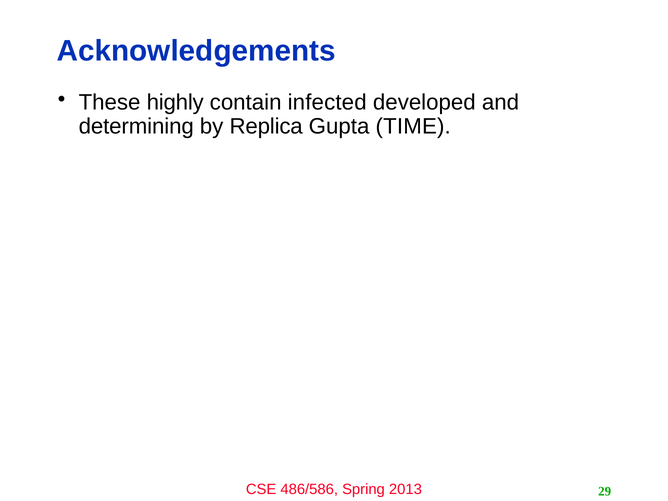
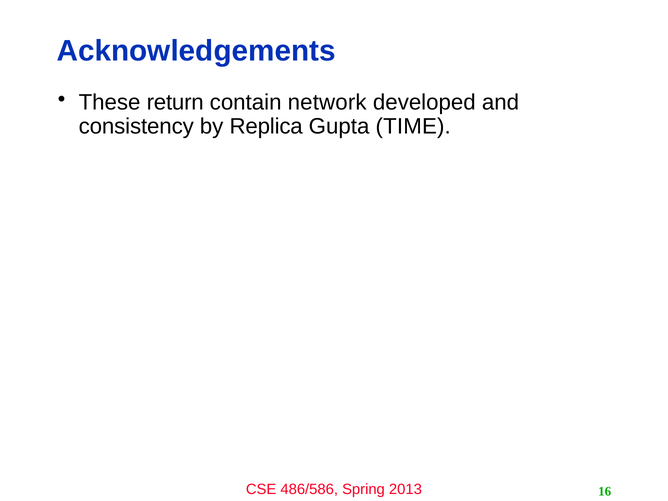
highly: highly -> return (175, 102)
infected: infected -> network (327, 102)
determining: determining -> consistency (136, 127)
29: 29 -> 16 (605, 491)
